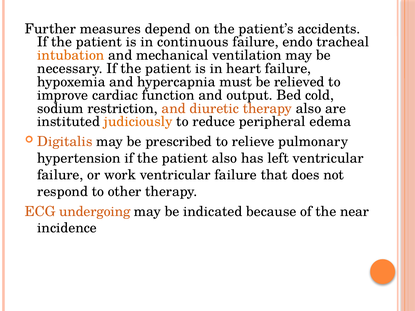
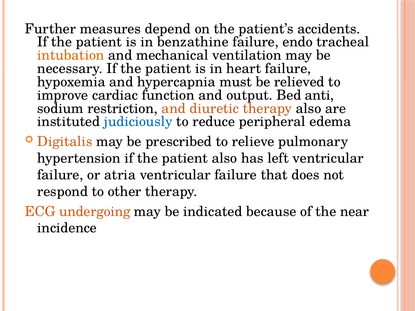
continuous: continuous -> benzathine (193, 42)
cold: cold -> anti (320, 95)
judiciously colour: orange -> blue (138, 122)
work: work -> atria (120, 175)
